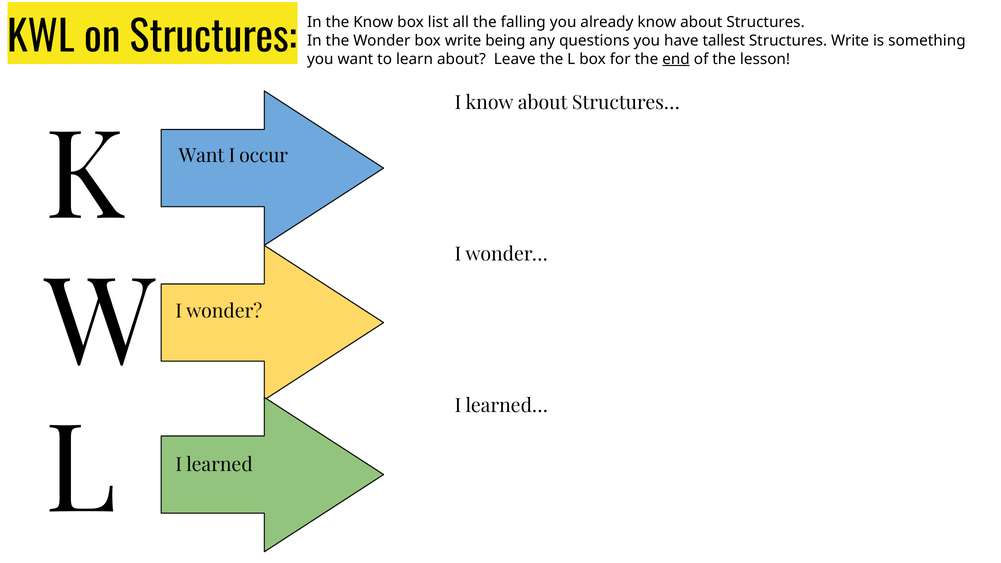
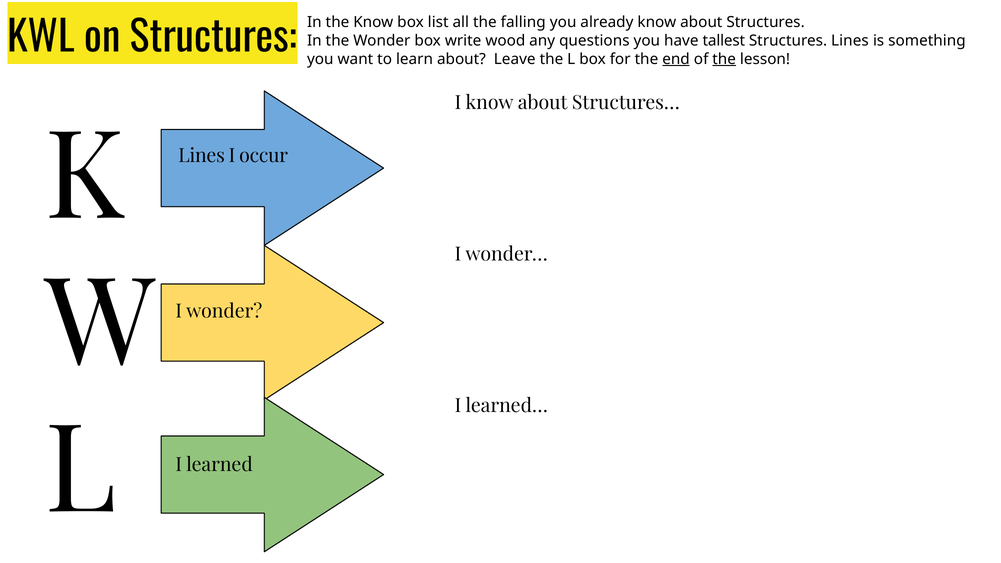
being: being -> wood (505, 41)
Structures Write: Write -> Lines (850, 41)
the underline: none -> present (724, 59)
Want: Want -> Lines (202, 156)
